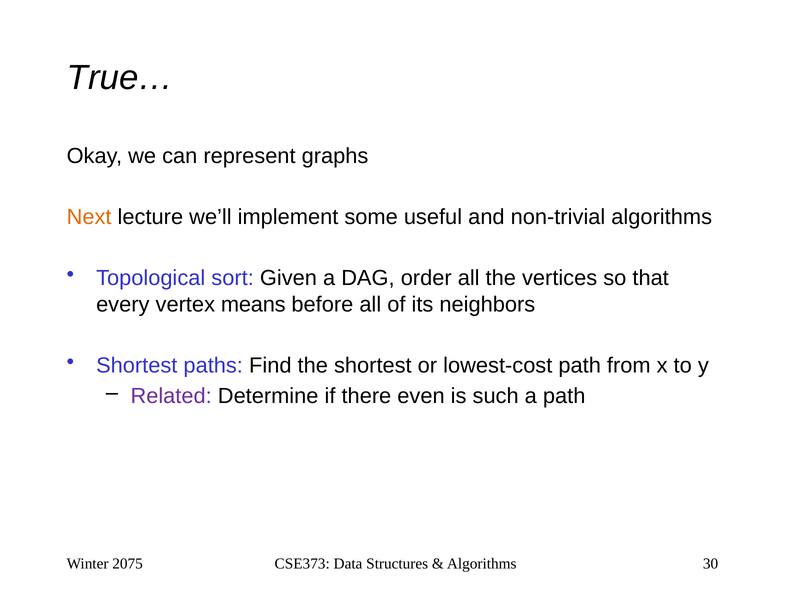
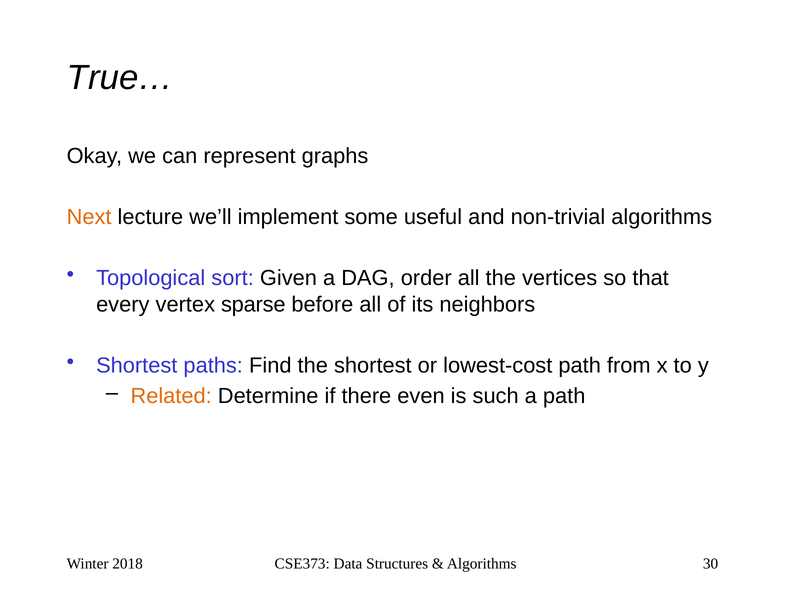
means: means -> sparse (253, 304)
Related colour: purple -> orange (171, 396)
2075: 2075 -> 2018 (128, 564)
